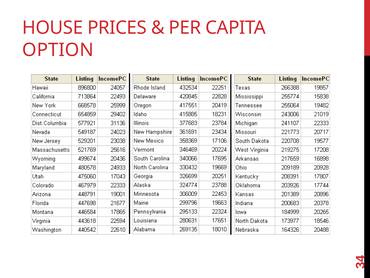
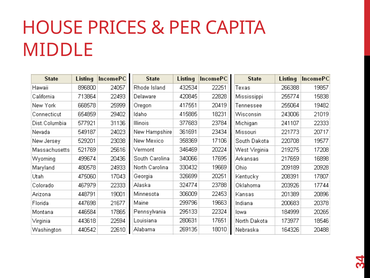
OPTION: OPTION -> MIDDLE (58, 50)
